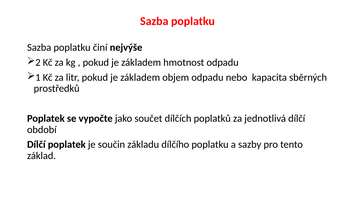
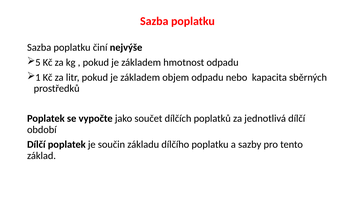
2: 2 -> 5 (38, 62)
